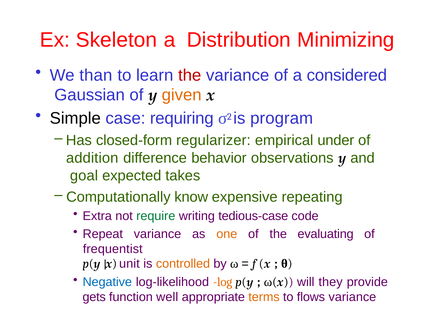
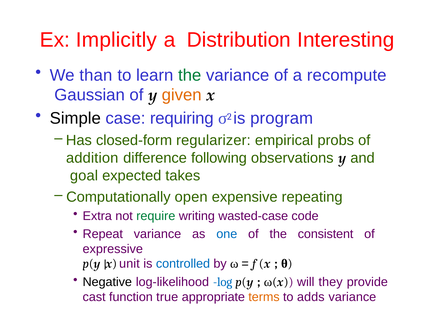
Skeleton: Skeleton -> Implicitly (116, 40)
Minimizing: Minimizing -> Interesting (346, 40)
the colour: red -> green (190, 75)
considered: considered -> recompute (347, 75)
under: under -> probs (336, 140)
behavior: behavior -> following (219, 158)
know: know -> open (191, 197)
tedious-case: tedious-case -> wasted-case (253, 216)
one colour: orange -> blue (227, 234)
evaluating: evaluating -> consistent (326, 234)
frequentist: frequentist -> expressive (113, 249)
controlled colour: orange -> blue (183, 264)
Negative colour: blue -> black (107, 282)
log colour: orange -> blue (223, 282)
gets: gets -> cast (94, 297)
well: well -> true (167, 297)
flows: flows -> adds (311, 297)
